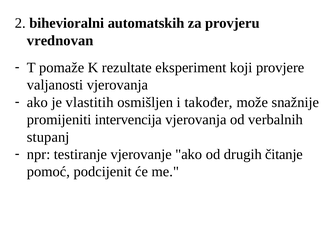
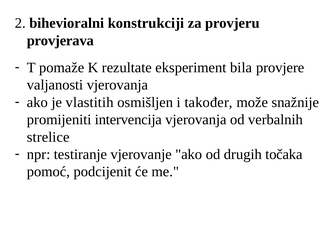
automatskih: automatskih -> konstrukciji (146, 23)
vrednovan: vrednovan -> provjerava (60, 41)
koji: koji -> bila (241, 68)
stupanj: stupanj -> strelice (48, 137)
čitanje: čitanje -> točaka (284, 155)
